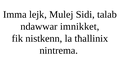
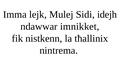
talab: talab -> idejh (107, 15)
